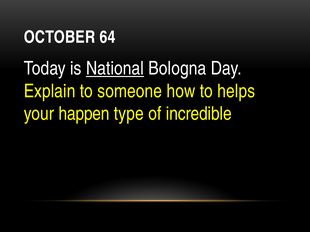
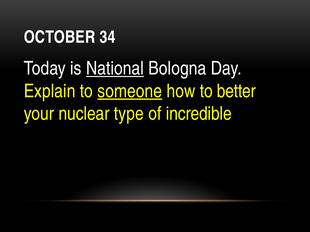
64: 64 -> 34 (108, 37)
someone underline: none -> present (130, 91)
helps: helps -> better (236, 91)
happen: happen -> nuclear (84, 114)
